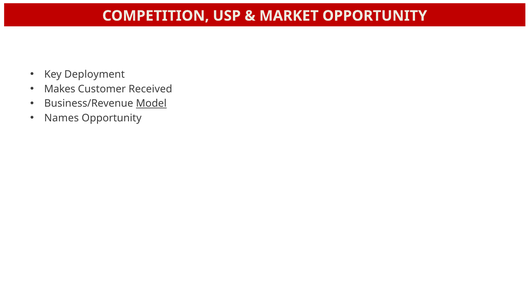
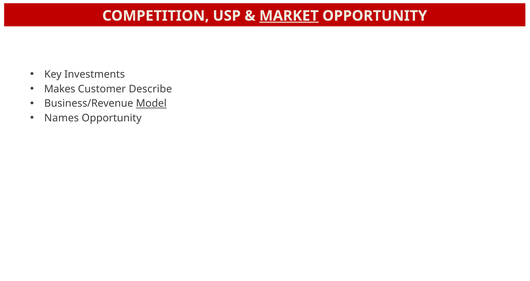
MARKET underline: none -> present (289, 16)
Deployment: Deployment -> Investments (95, 74)
Received: Received -> Describe (150, 89)
